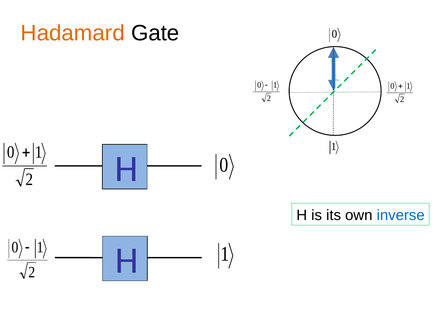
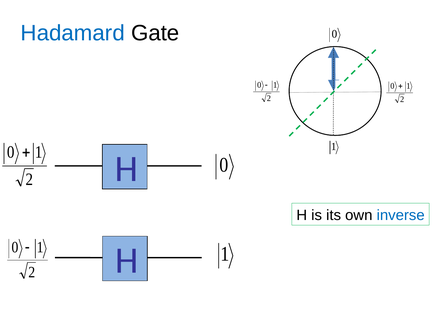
Hadamard colour: orange -> blue (73, 33)
